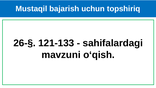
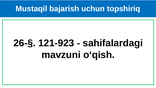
121-133: 121-133 -> 121-923 (56, 43)
